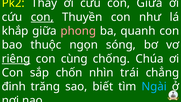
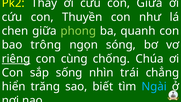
con underline: present -> none (42, 17)
khắp: khắp -> chen (15, 31)
phong colour: pink -> light green (78, 31)
thuộc: thuộc -> trông (46, 45)
chốn: chốn -> sống (69, 73)
đinh: đinh -> hiển (14, 86)
